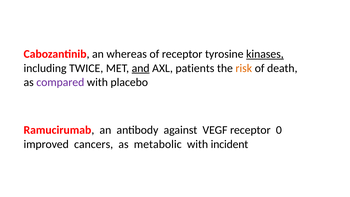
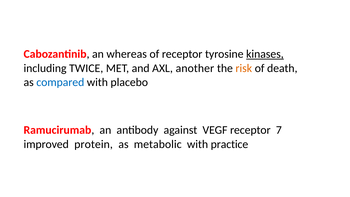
and underline: present -> none (141, 68)
patients: patients -> another (195, 68)
compared colour: purple -> blue (60, 82)
0: 0 -> 7 (279, 130)
cancers: cancers -> protein (94, 144)
incident: incident -> practice (229, 144)
